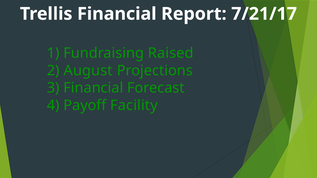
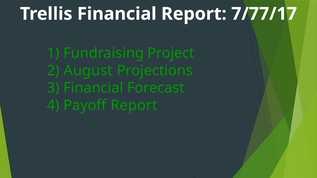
7/21/17: 7/21/17 -> 7/77/17 (264, 14)
Raised: Raised -> Project (171, 53)
Payoff Facility: Facility -> Report (134, 106)
